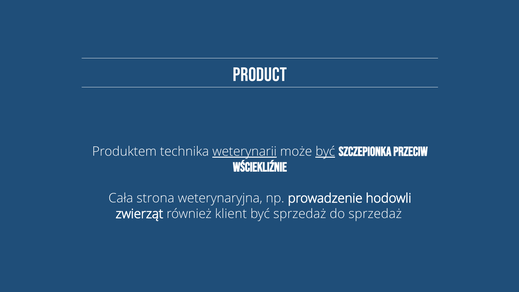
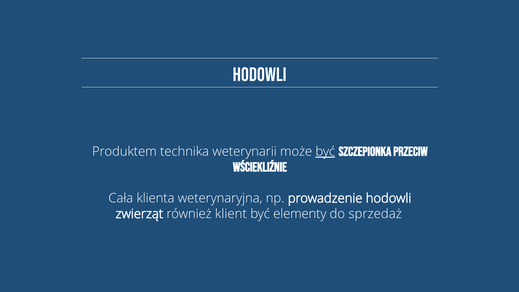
product: product -> hodowli (260, 75)
weterynarii underline: present -> none (245, 152)
strona: strona -> klienta (155, 198)
być sprzedaż: sprzedaż -> elementy (300, 214)
